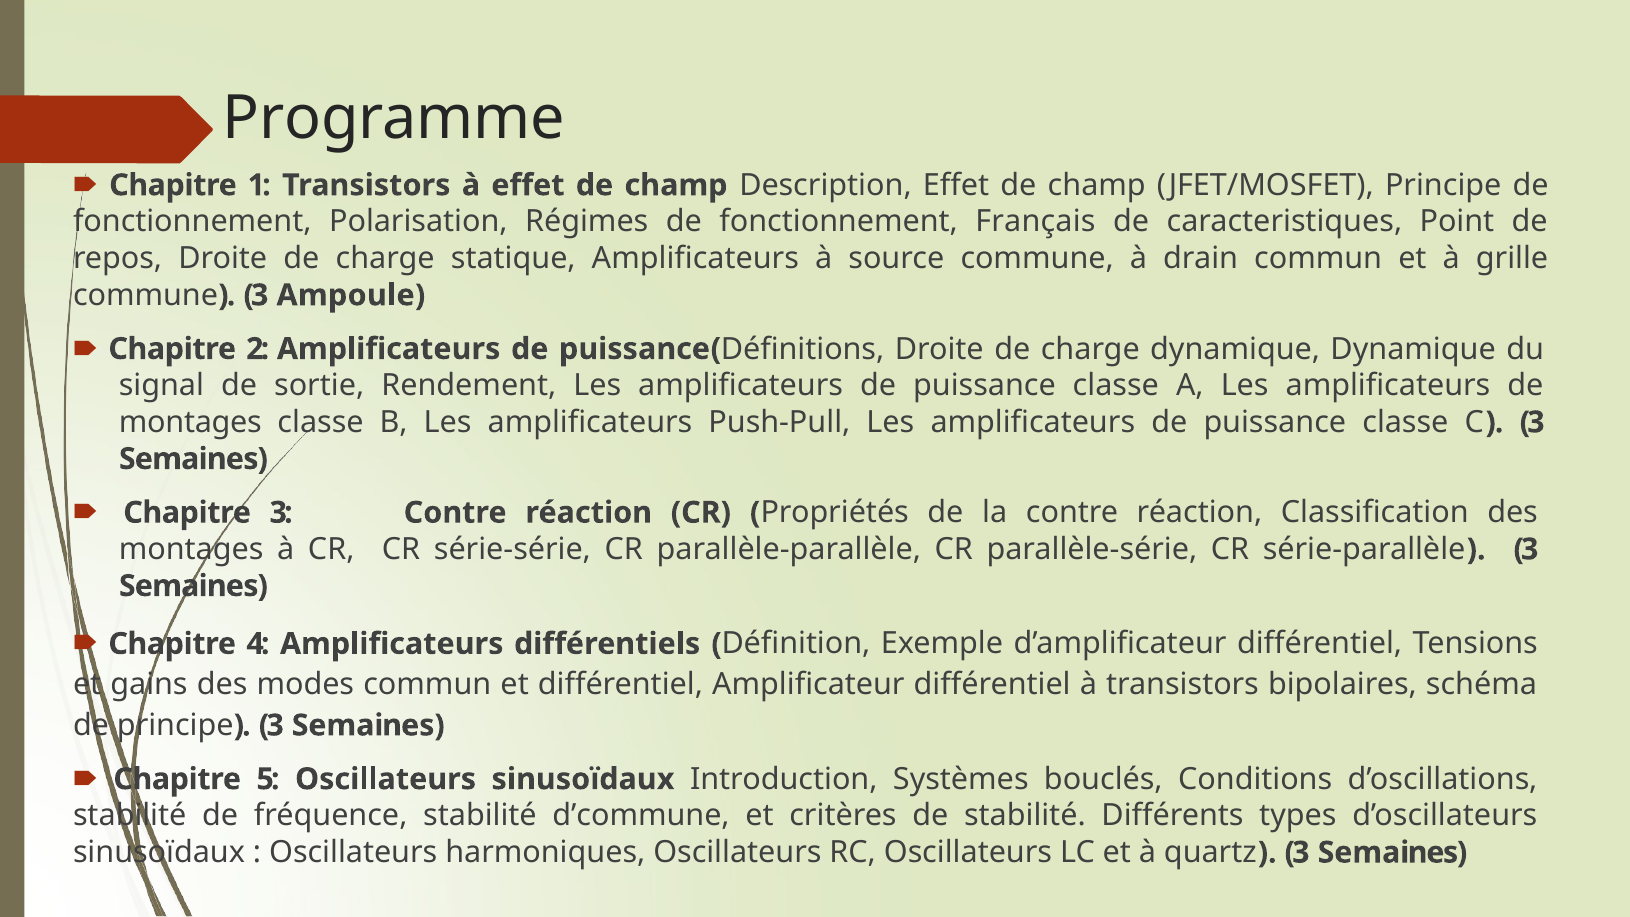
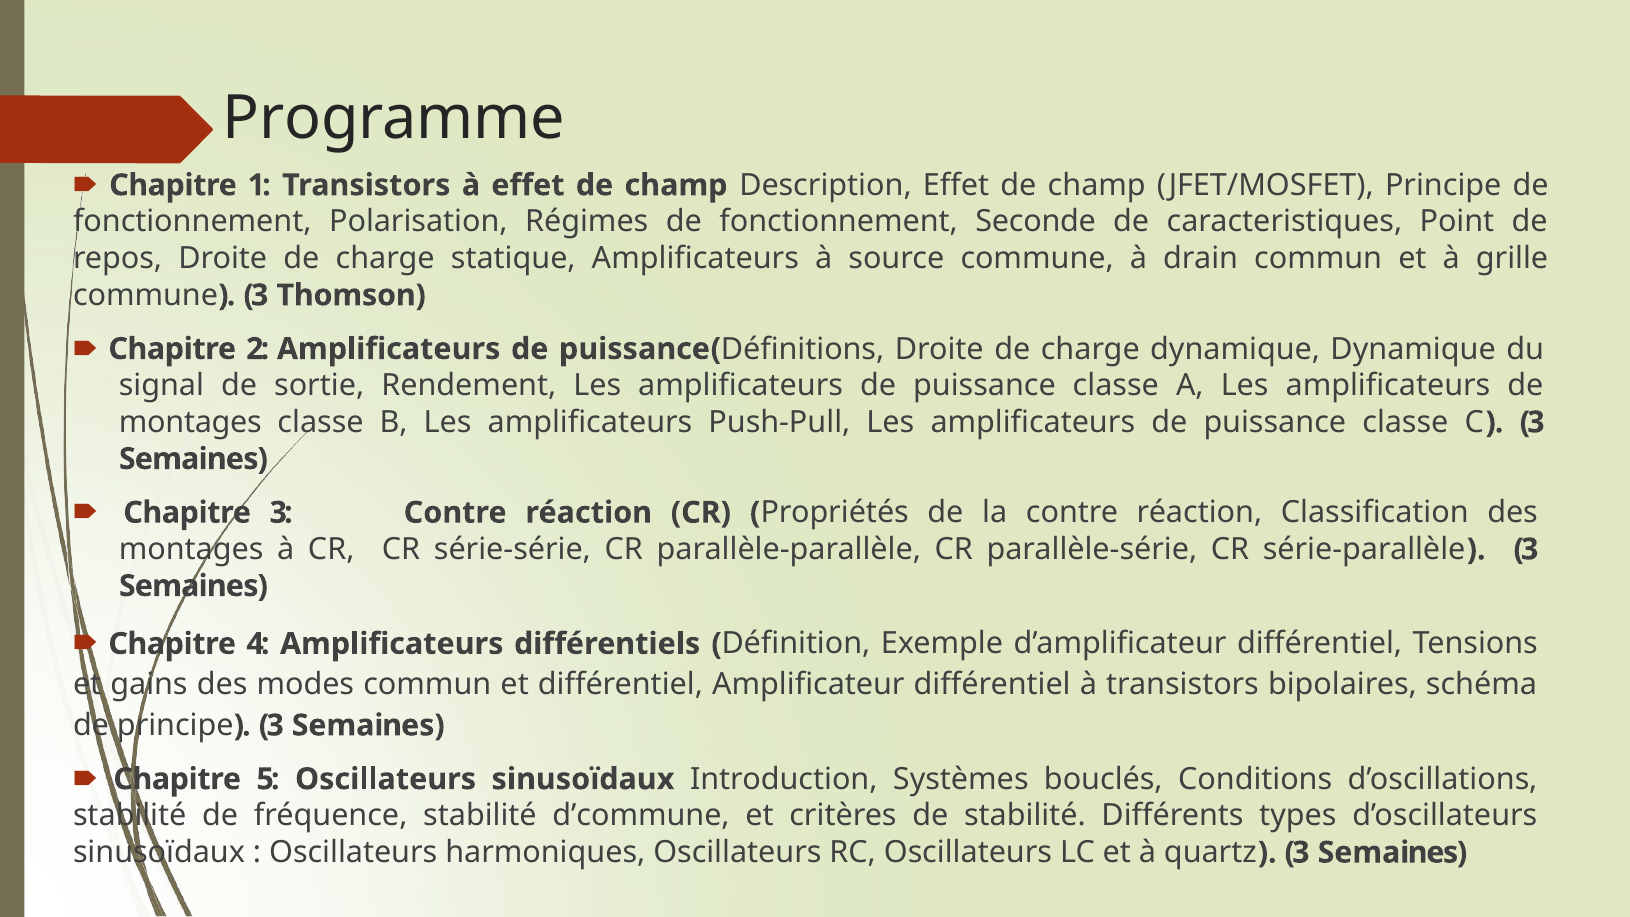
Français: Français -> Seconde (1036, 222)
Ampoule: Ampoule -> Thomson (351, 295)
